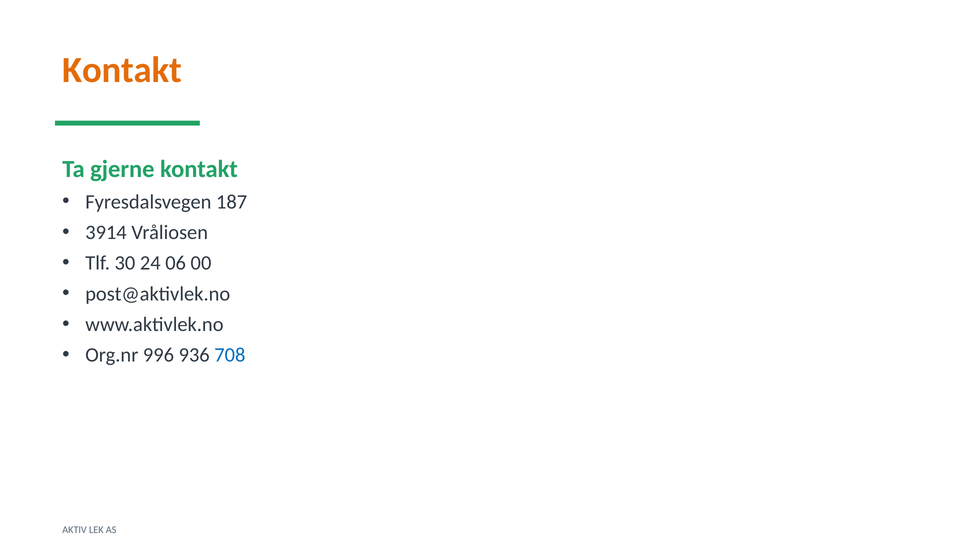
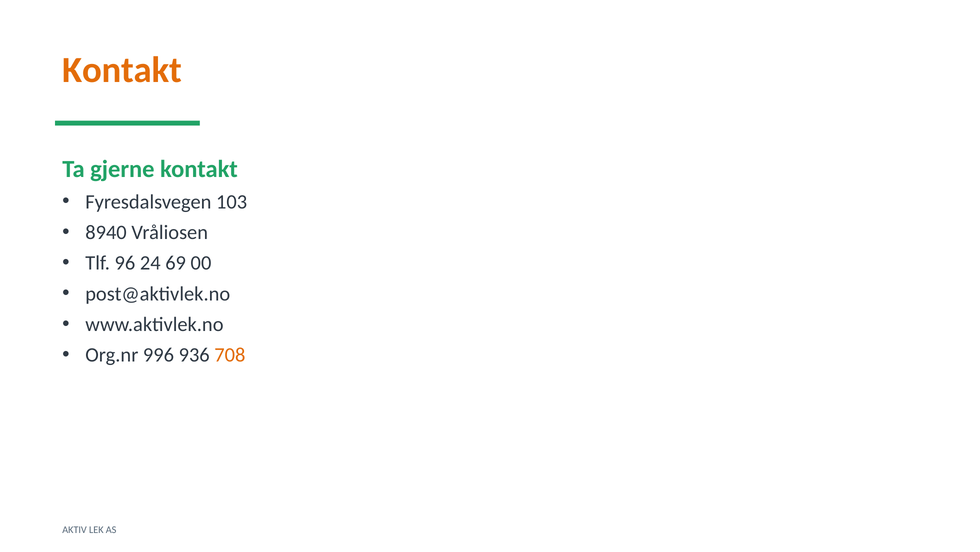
187: 187 -> 103 (232, 202)
3914: 3914 -> 8940 (106, 232)
30: 30 -> 96 (125, 263)
06: 06 -> 69 (176, 263)
708 colour: blue -> orange (230, 355)
